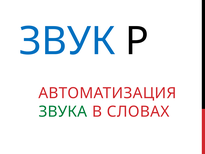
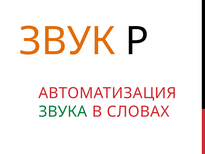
ЗВУК colour: blue -> orange (67, 41)
